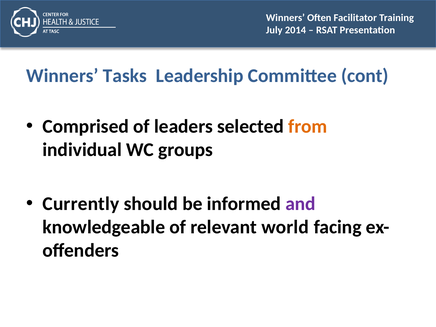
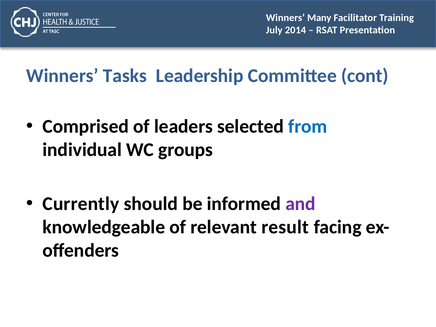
Often: Often -> Many (319, 18)
from colour: orange -> blue (308, 126)
world: world -> result (285, 227)
